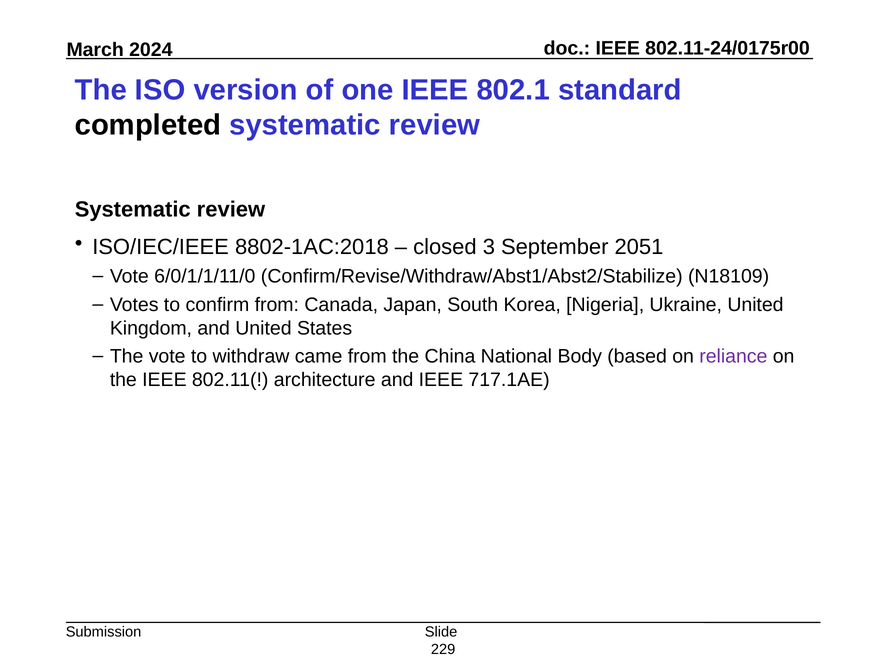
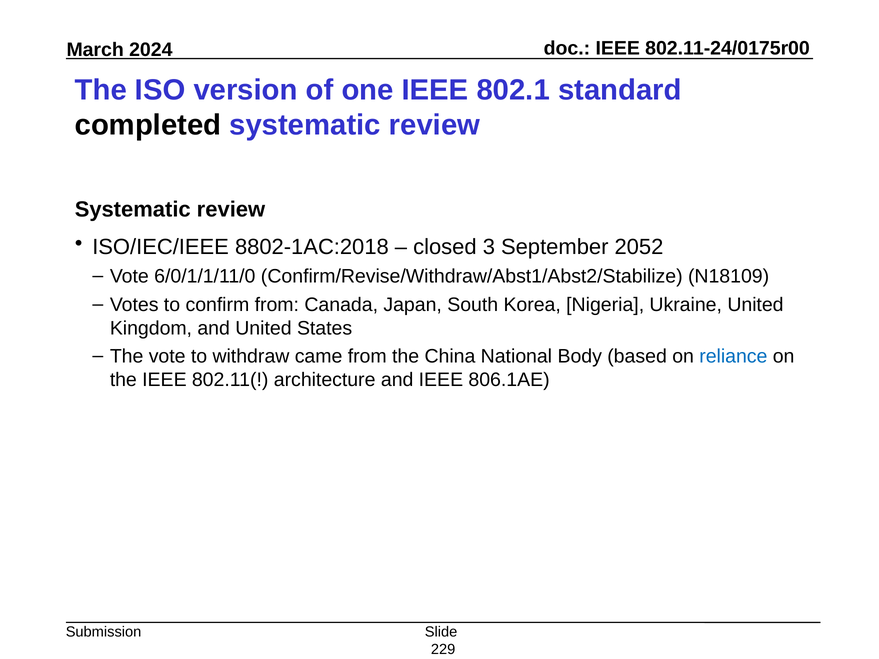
2051: 2051 -> 2052 (639, 247)
reliance colour: purple -> blue (733, 357)
717.1AE: 717.1AE -> 806.1AE (509, 380)
